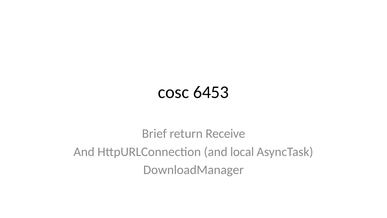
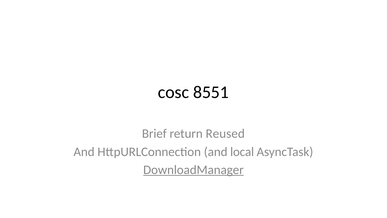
6453: 6453 -> 8551 (211, 92)
Receive: Receive -> Reused (225, 133)
DownloadManager underline: none -> present (193, 170)
